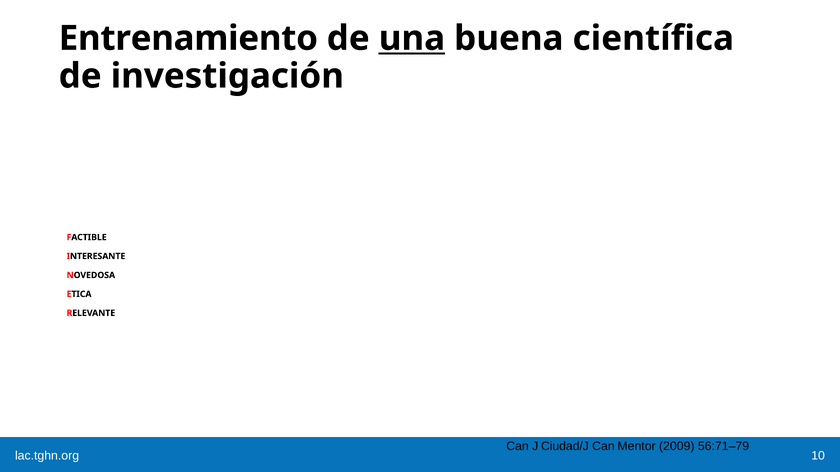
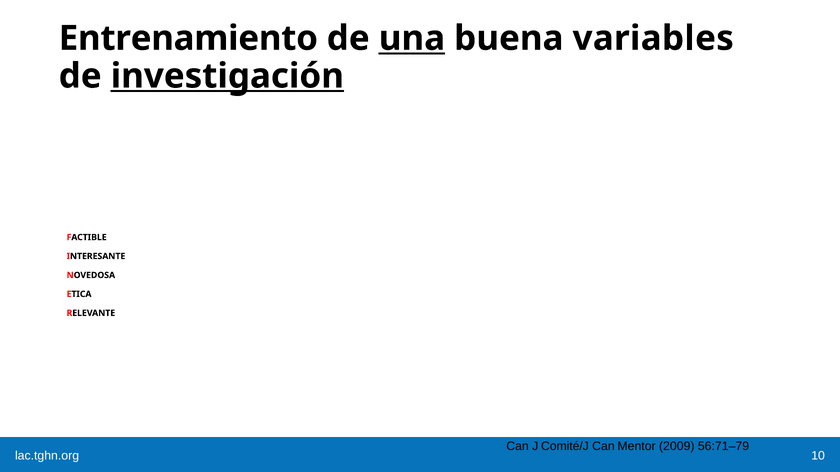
científica: científica -> variables (653, 38)
investigación underline: none -> present (227, 76)
Ciudad/J: Ciudad/J -> Comité/J (565, 447)
